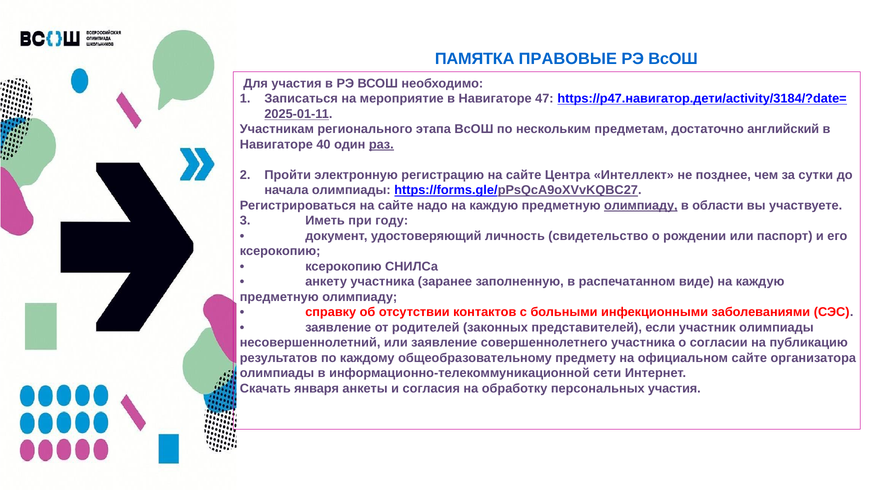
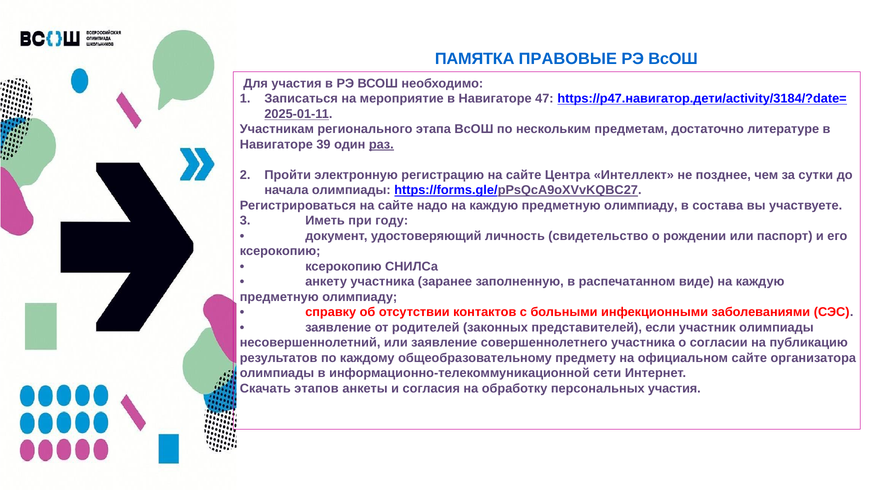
английский: английский -> литературе (783, 129)
40: 40 -> 39 (323, 145)
олимпиаду underline: present -> none (641, 206)
области: области -> состава (718, 206)
января: января -> этапов (316, 389)
